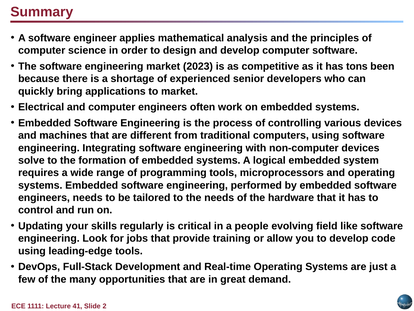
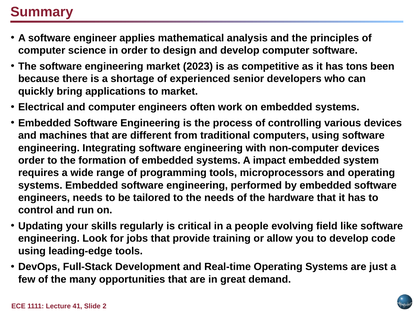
solve: solve -> order (31, 160)
logical: logical -> impact (269, 160)
